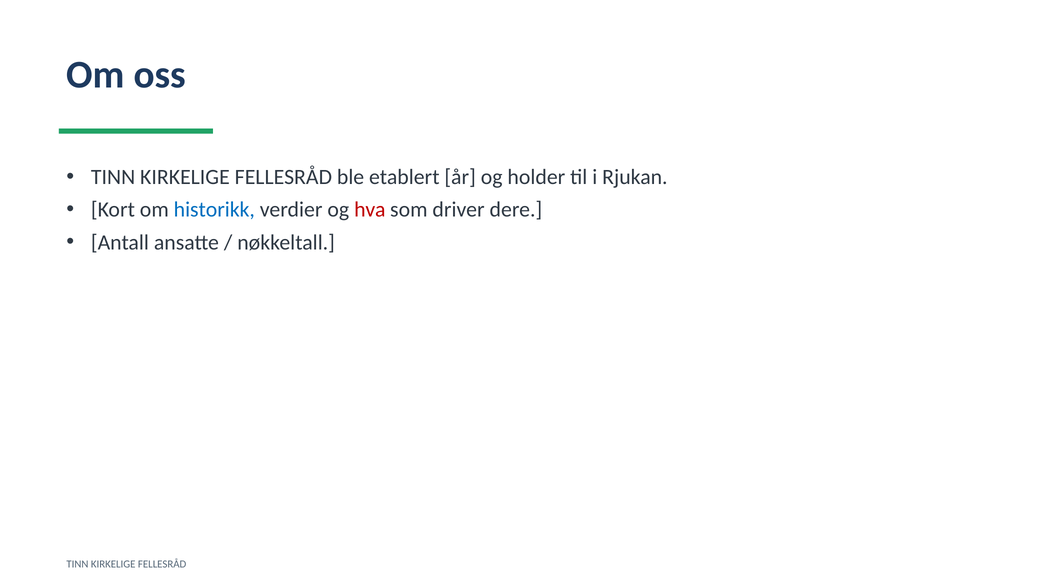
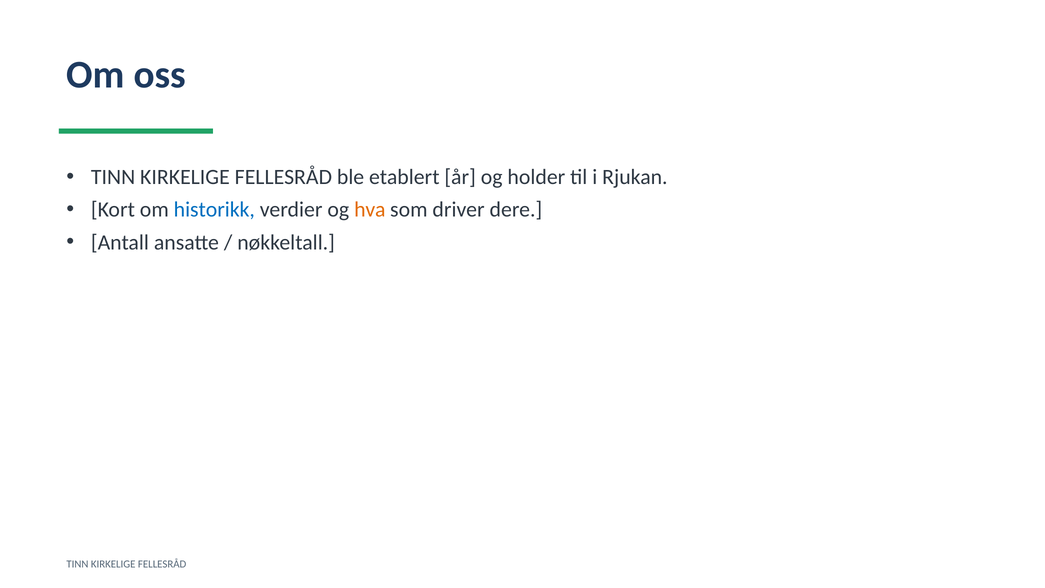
hva colour: red -> orange (370, 210)
